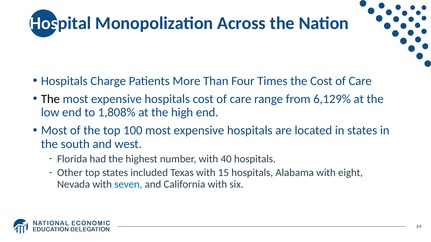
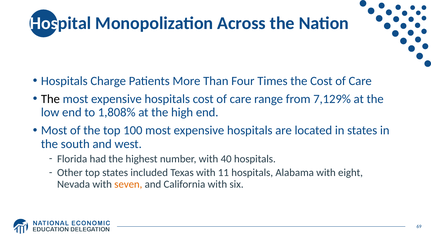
6,129%: 6,129% -> 7,129% (332, 99)
15: 15 -> 11 (223, 173)
seven colour: blue -> orange (128, 185)
